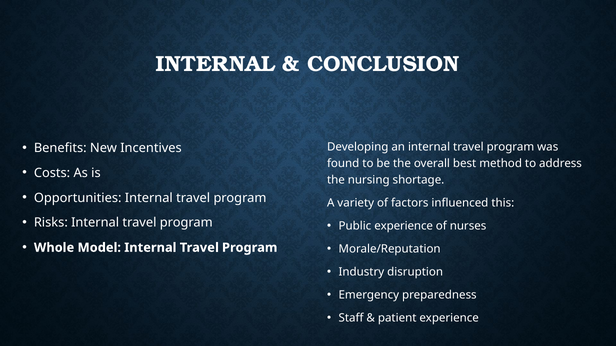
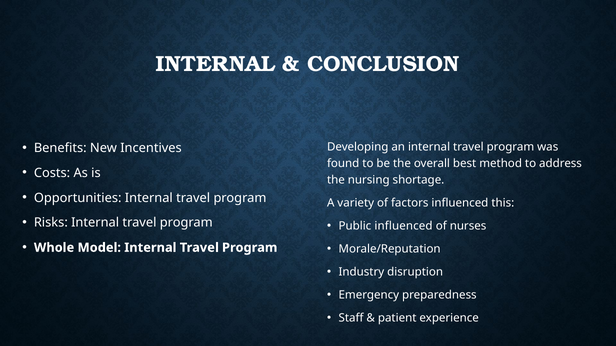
Public experience: experience -> influenced (404, 226)
